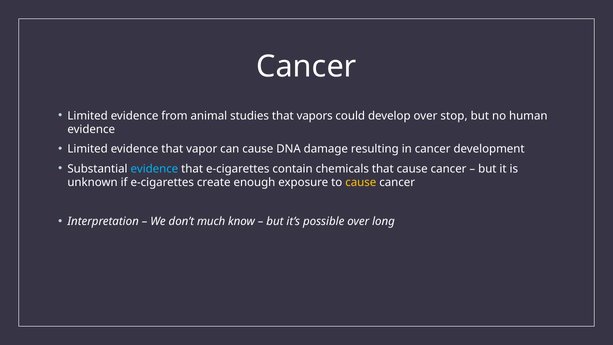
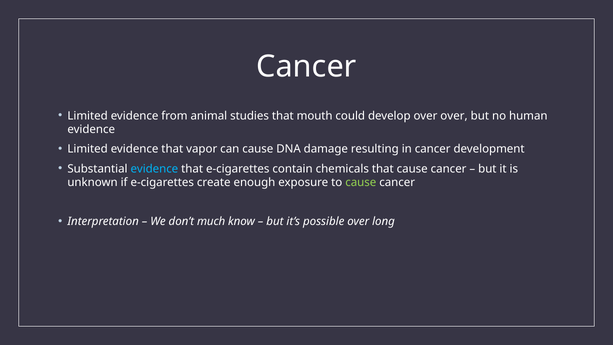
vapors: vapors -> mouth (315, 116)
over stop: stop -> over (454, 116)
cause colour: yellow -> light green (361, 182)
